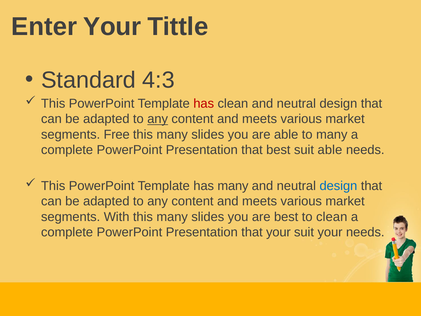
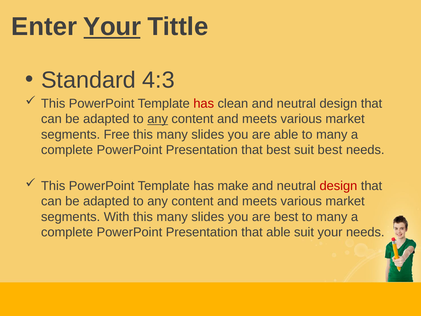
Your underline: none -> present (112, 27)
suit able: able -> best (330, 150)
has many: many -> make (233, 186)
design colour: blue -> red (338, 186)
clean: clean -> many (332, 217)
that your: your -> able (278, 232)
